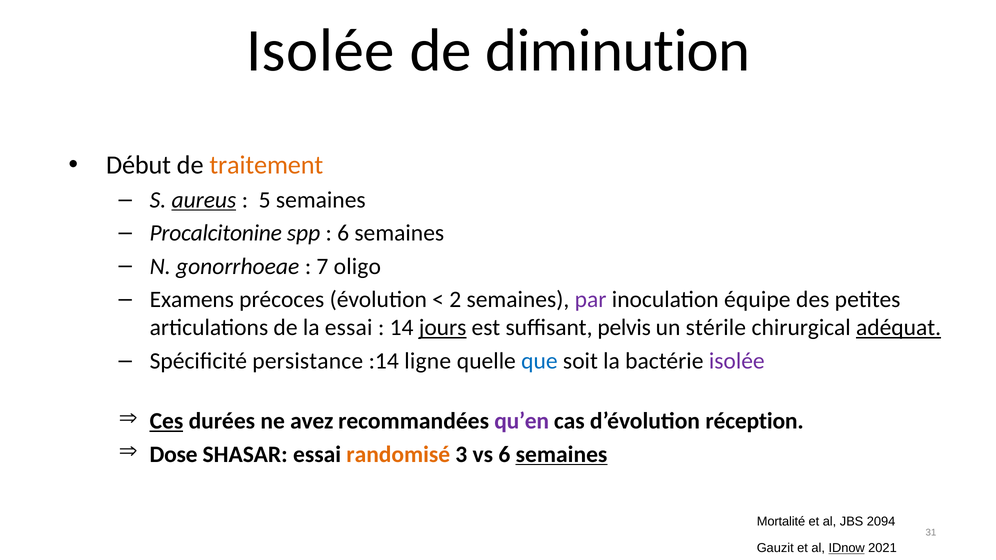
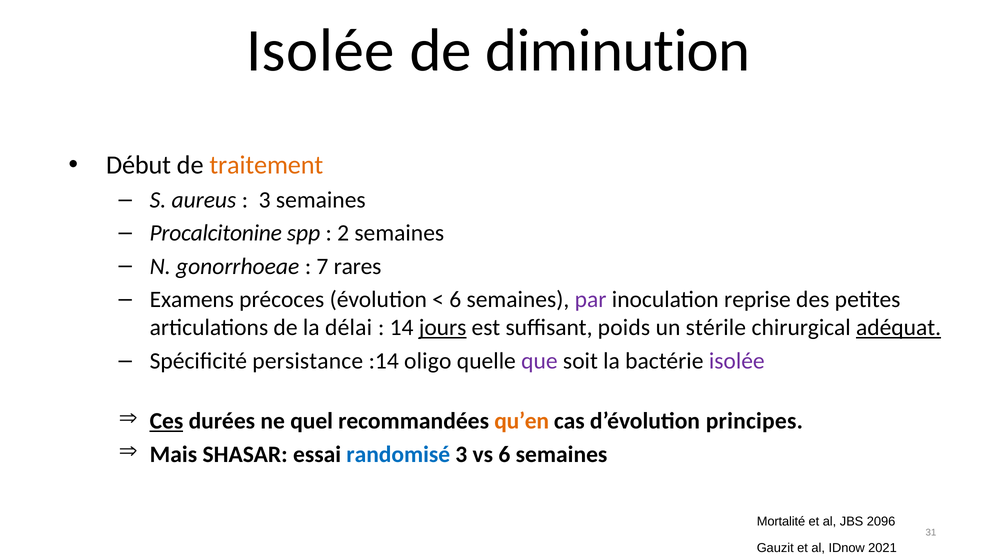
aureus underline: present -> none (204, 200)
5: 5 -> 3 (265, 200)
6: 6 -> 2 (343, 233)
oligo: oligo -> rares (358, 266)
2: 2 -> 6 (455, 300)
équipe: équipe -> reprise (757, 300)
la essai: essai -> délai (349, 328)
pelvis: pelvis -> poids (624, 328)
ligne: ligne -> oligo (428, 361)
que colour: blue -> purple (539, 361)
avez: avez -> quel (312, 421)
qu’en colour: purple -> orange (522, 421)
réception: réception -> principes (754, 421)
Dose: Dose -> Mais (173, 455)
randomisé colour: orange -> blue (398, 455)
semaines underline: present -> none (562, 455)
2094: 2094 -> 2096 (881, 522)
IDnow underline: present -> none (847, 548)
